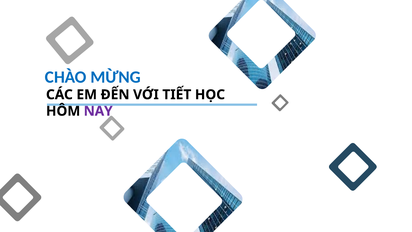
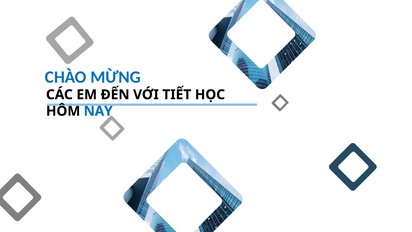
NAY colour: purple -> blue (98, 111)
